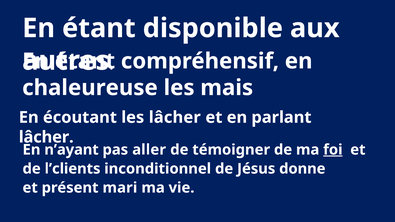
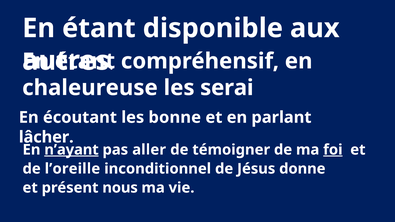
mais: mais -> serai (227, 88)
les lâcher: lâcher -> bonne (175, 117)
n’ayant underline: none -> present (72, 150)
l’clients: l’clients -> l’oreille (72, 169)
mari: mari -> nous (120, 188)
